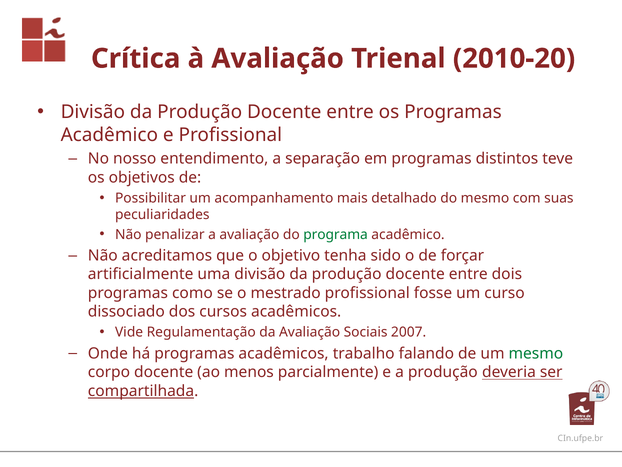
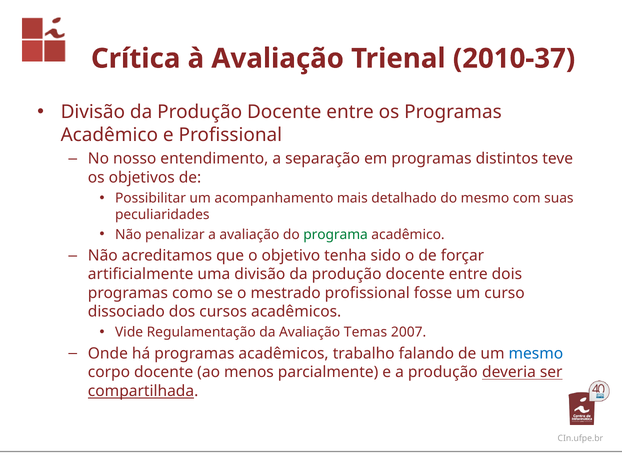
2010-20: 2010-20 -> 2010-37 (514, 59)
Sociais: Sociais -> Temas (366, 332)
mesmo colour: green -> blue (536, 353)
